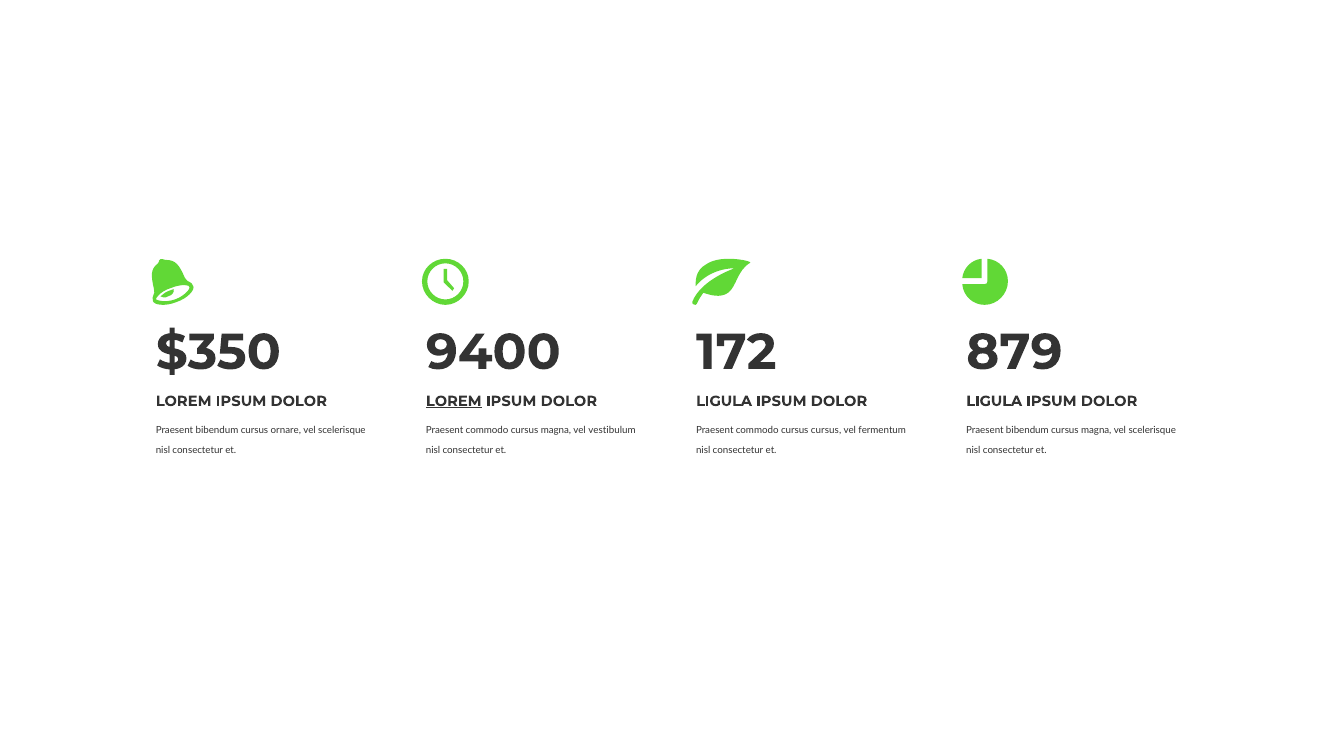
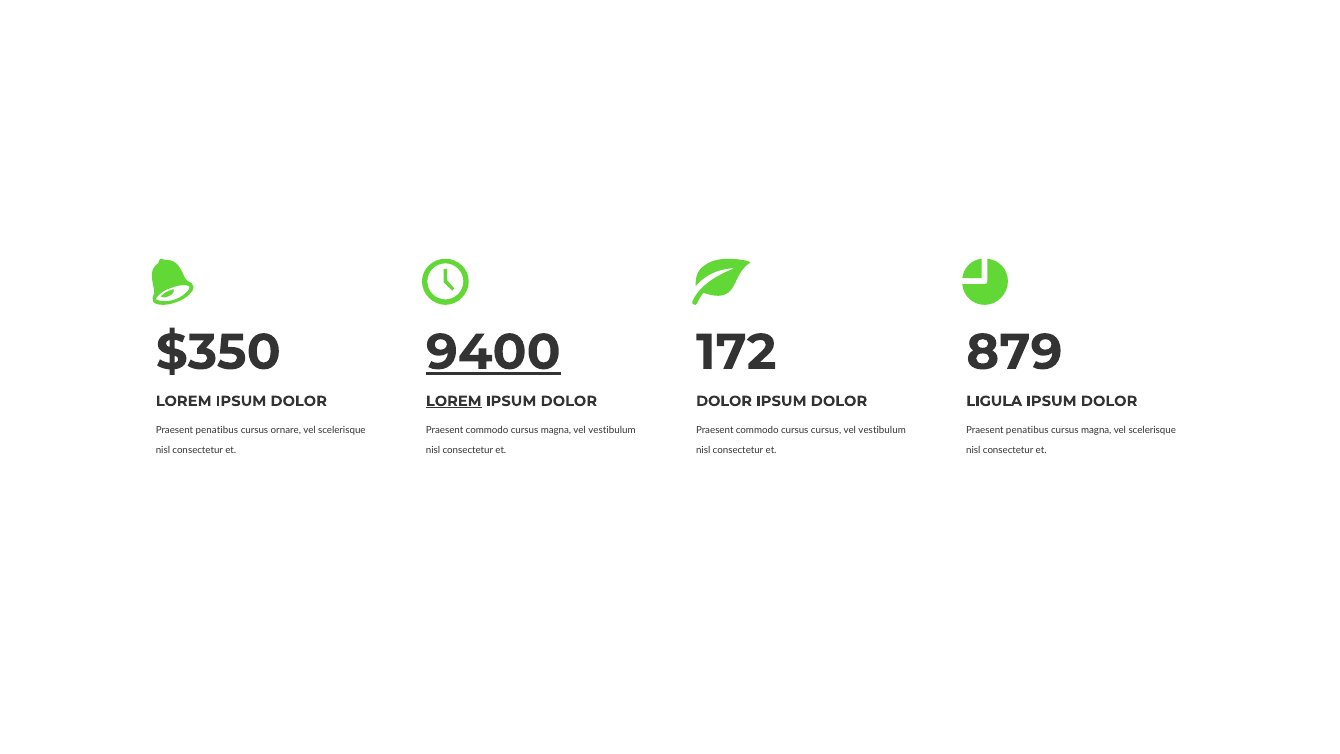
9400 underline: none -> present (493, 352)
LIGULA: LIGULA -> DOLOR (724, 401)
bibendum: bibendum -> penatibus (217, 430)
fermentum: fermentum -> vestibulum (882, 430)
bibendum: bibendum -> penatibus (1027, 430)
